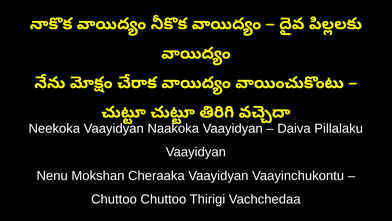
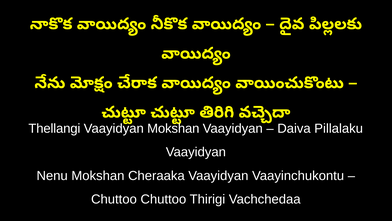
Neekoka: Neekoka -> Thellangi (54, 128)
Vaayidyan Naakoka: Naakoka -> Mokshan (173, 128)
